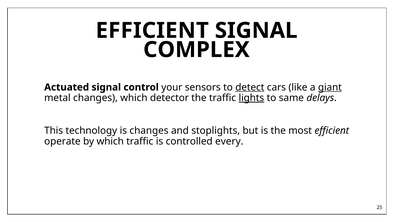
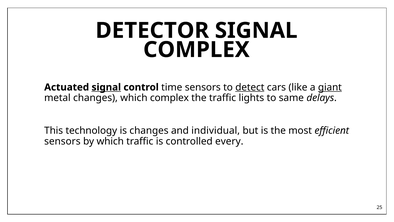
EFFICIENT: EFFICIENT -> DETECTOR (152, 30)
signal underline: none -> present (106, 87)
your: your -> time (172, 87)
which detector: detector -> complex (169, 98)
lights underline: present -> none (251, 98)
stoplights: stoplights -> individual (216, 131)
operate: operate -> sensors (62, 141)
